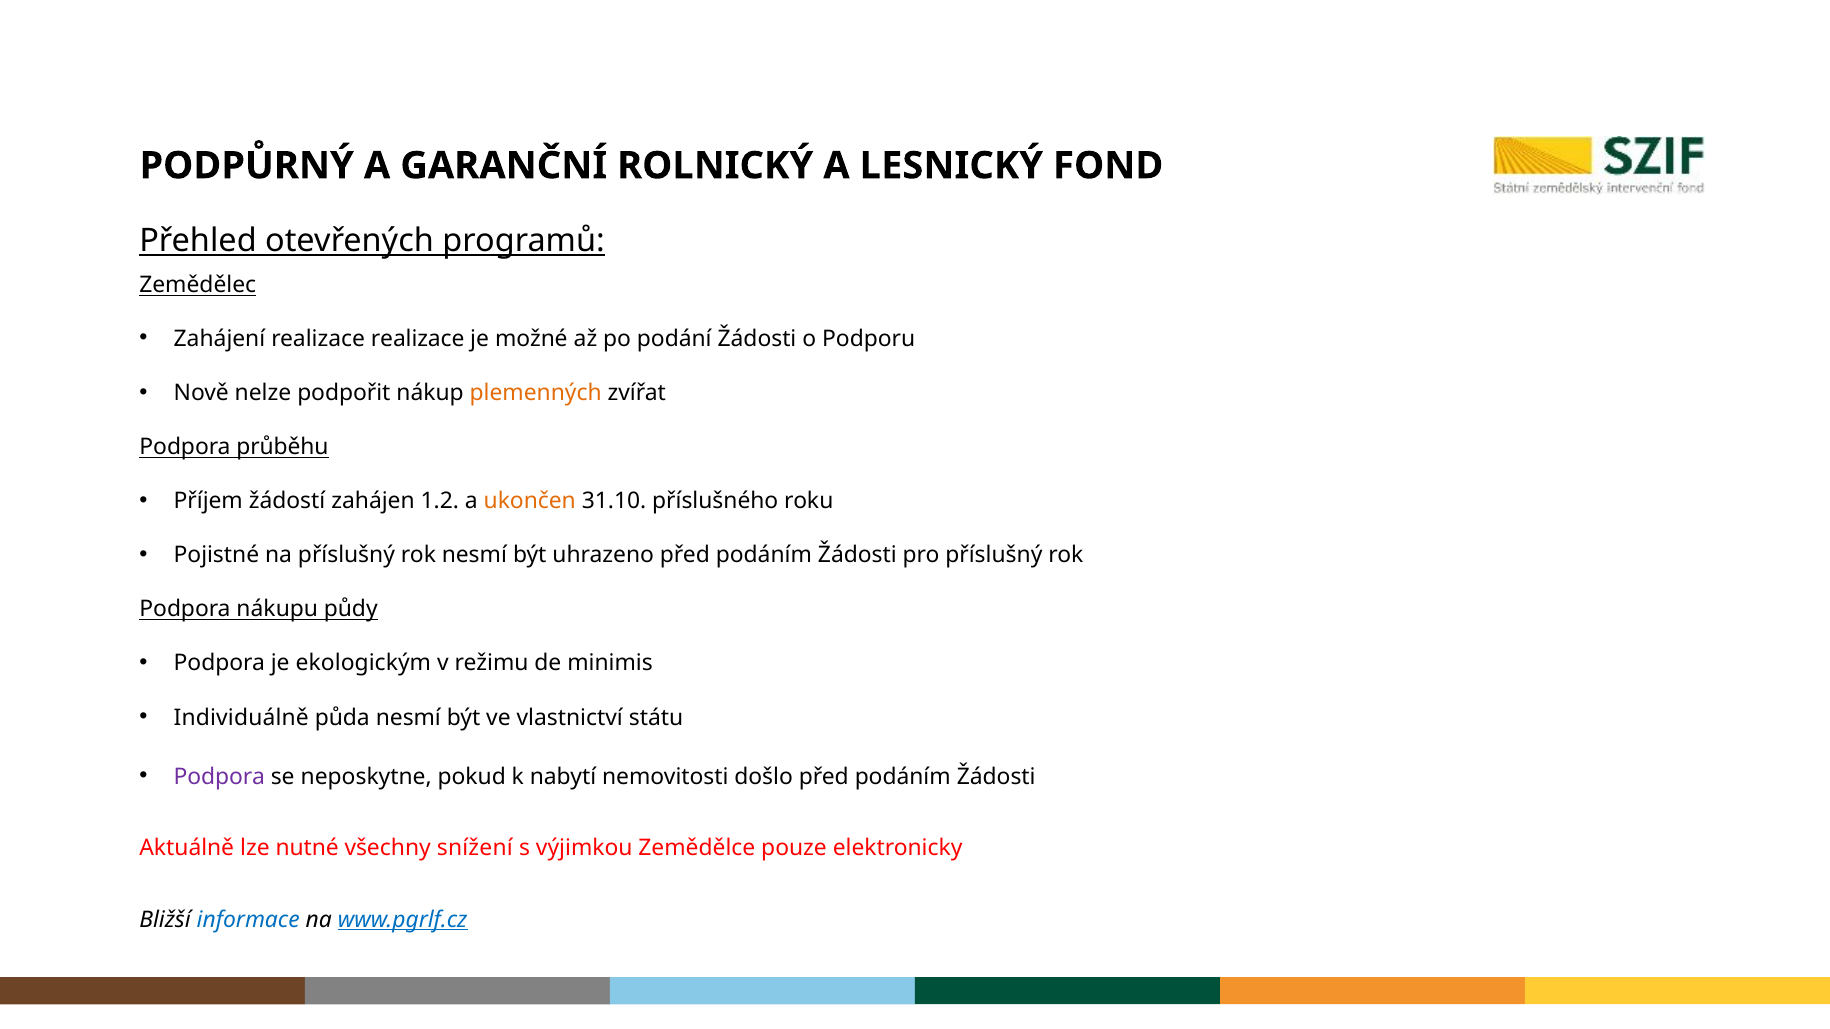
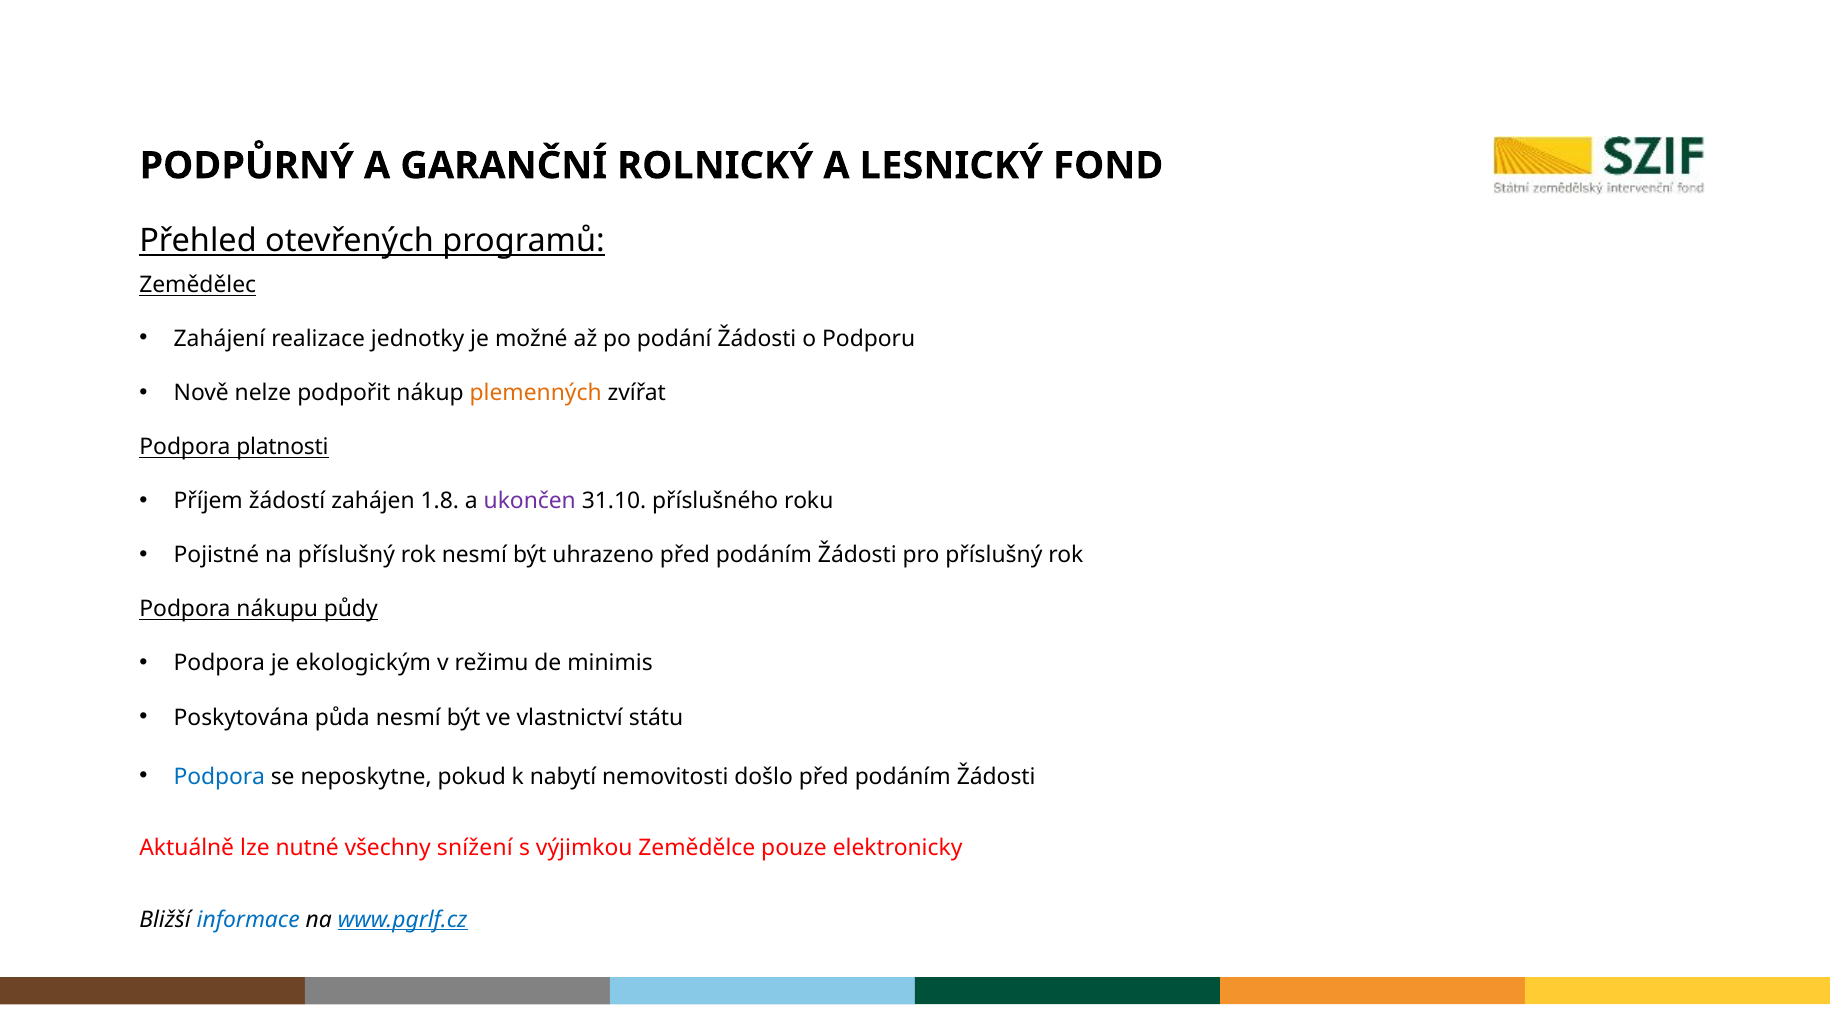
realizace realizace: realizace -> jednotky (418, 339)
průběhu: průběhu -> platnosti (282, 447)
1.2: 1.2 -> 1.8 (440, 501)
ukončen colour: orange -> purple (530, 501)
Individuálně: Individuálně -> Poskytována (241, 718)
Podpora colour: purple -> blue (219, 777)
